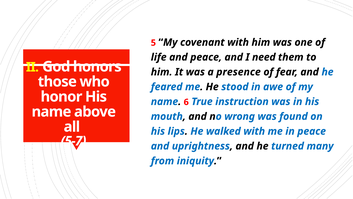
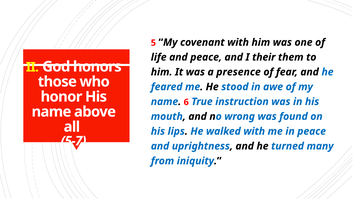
need: need -> their (264, 57)
